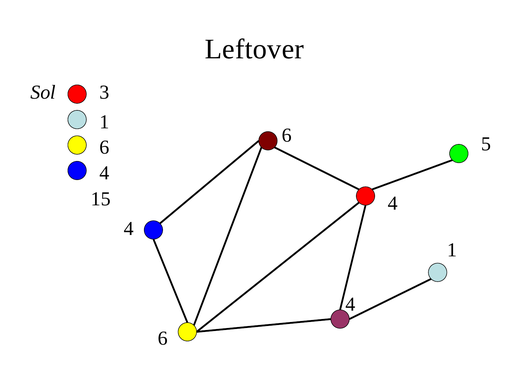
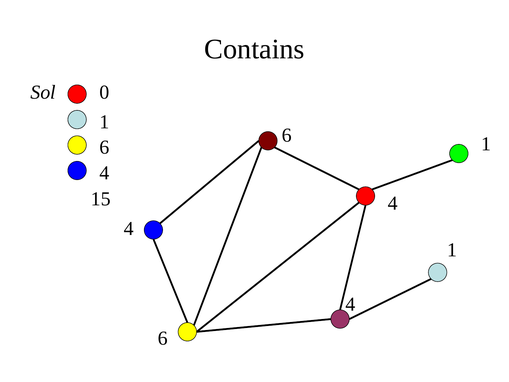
Leftover: Leftover -> Contains (254, 49)
3: 3 -> 0 (104, 92)
6 5: 5 -> 1 (486, 144)
